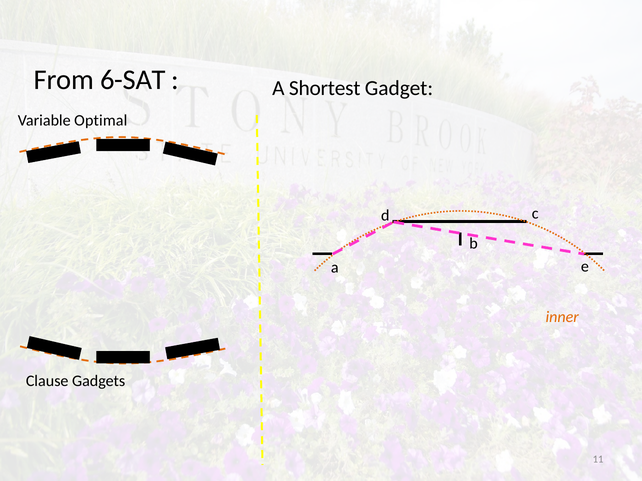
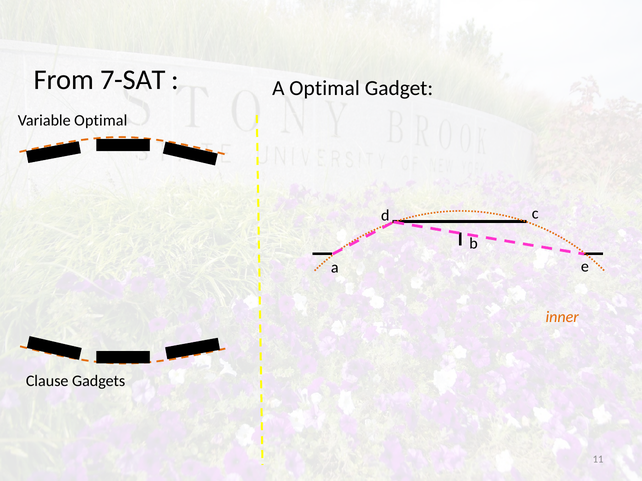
6-SAT: 6-SAT -> 7-SAT (133, 80)
A Shortest: Shortest -> Optimal (325, 88)
